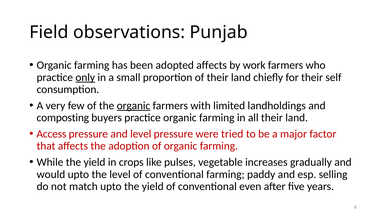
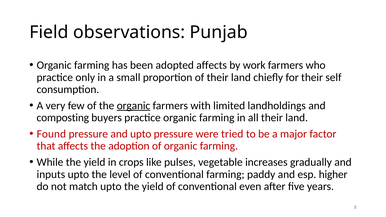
only underline: present -> none (85, 77)
Access: Access -> Found (51, 134)
and level: level -> upto (141, 134)
would: would -> inputs (51, 174)
selling: selling -> higher (333, 174)
